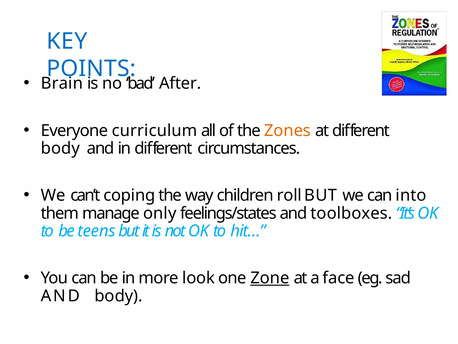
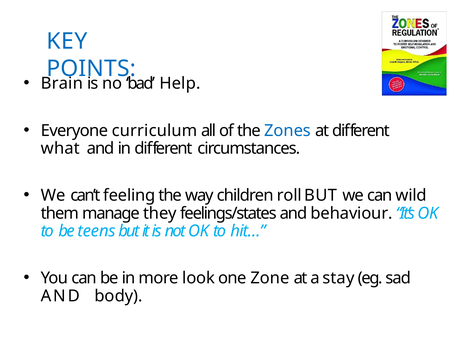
After: After -> Help (180, 83)
Zones colour: orange -> blue (288, 130)
body: body -> what (60, 148)
coping: coping -> feeling (129, 195)
into: into -> wild (411, 195)
only: only -> they (160, 213)
toolboxes: toolboxes -> behaviour (352, 213)
Zone underline: present -> none (270, 278)
face: face -> stay (339, 278)
